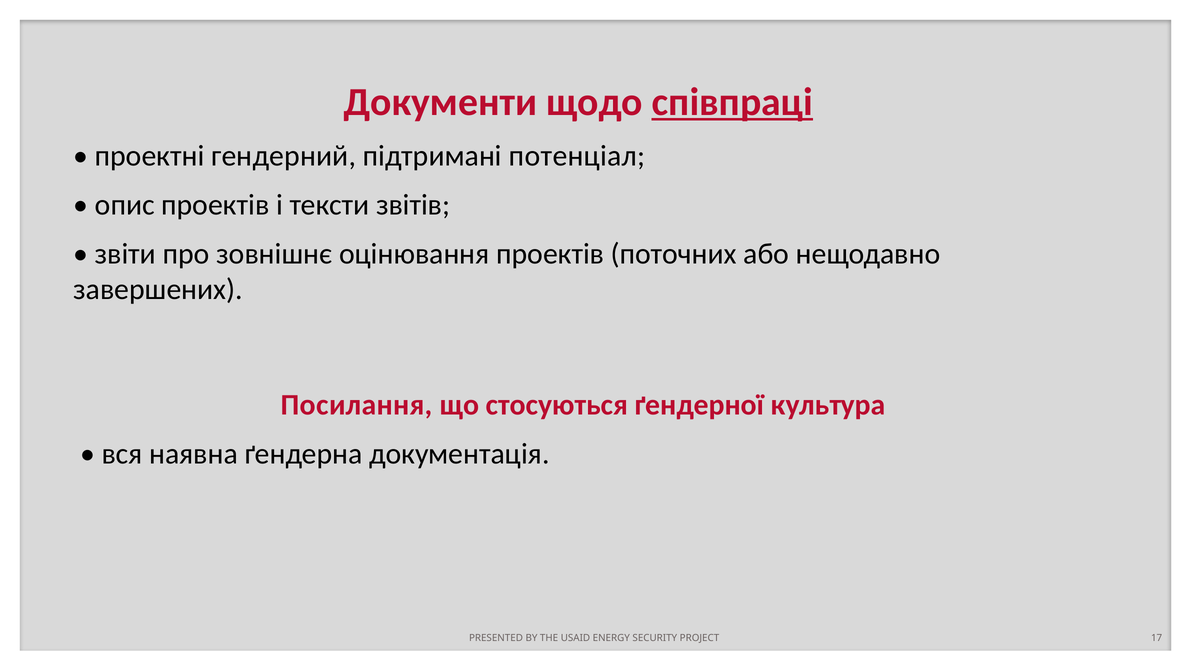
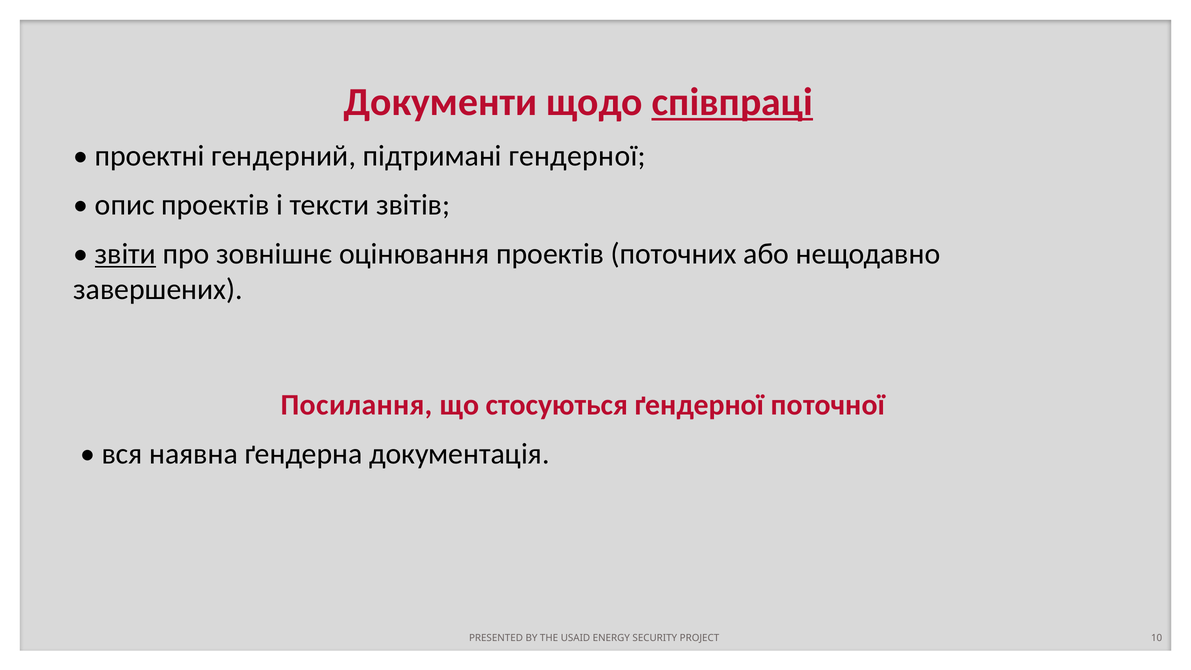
потенціал: потенціал -> гендерної (577, 156)
звіти underline: none -> present (125, 254)
культура: культура -> поточної (828, 405)
17: 17 -> 10 (1157, 638)
